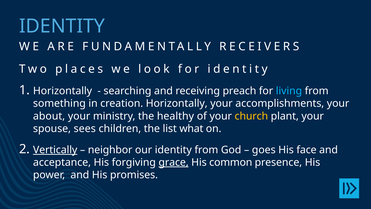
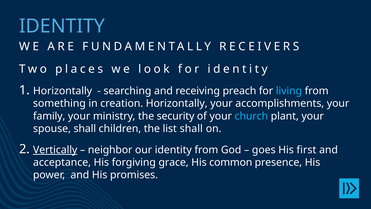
about: about -> family (49, 116)
healthy: healthy -> security (176, 116)
church colour: yellow -> light blue (251, 116)
spouse sees: sees -> shall (85, 128)
list what: what -> shall (191, 128)
face: face -> first (306, 150)
grace underline: present -> none (174, 162)
